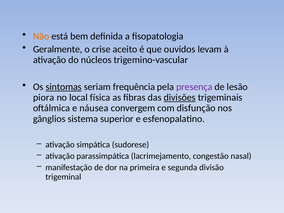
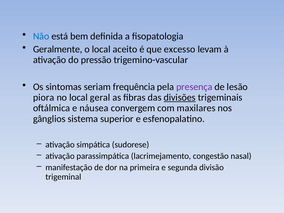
Não colour: orange -> blue (41, 36)
o crise: crise -> local (101, 49)
ouvidos: ouvidos -> excesso (180, 49)
núcleos: núcleos -> pressão (96, 60)
sintomas underline: present -> none (64, 87)
física: física -> geral (100, 97)
disfunção: disfunção -> maxilares (196, 108)
